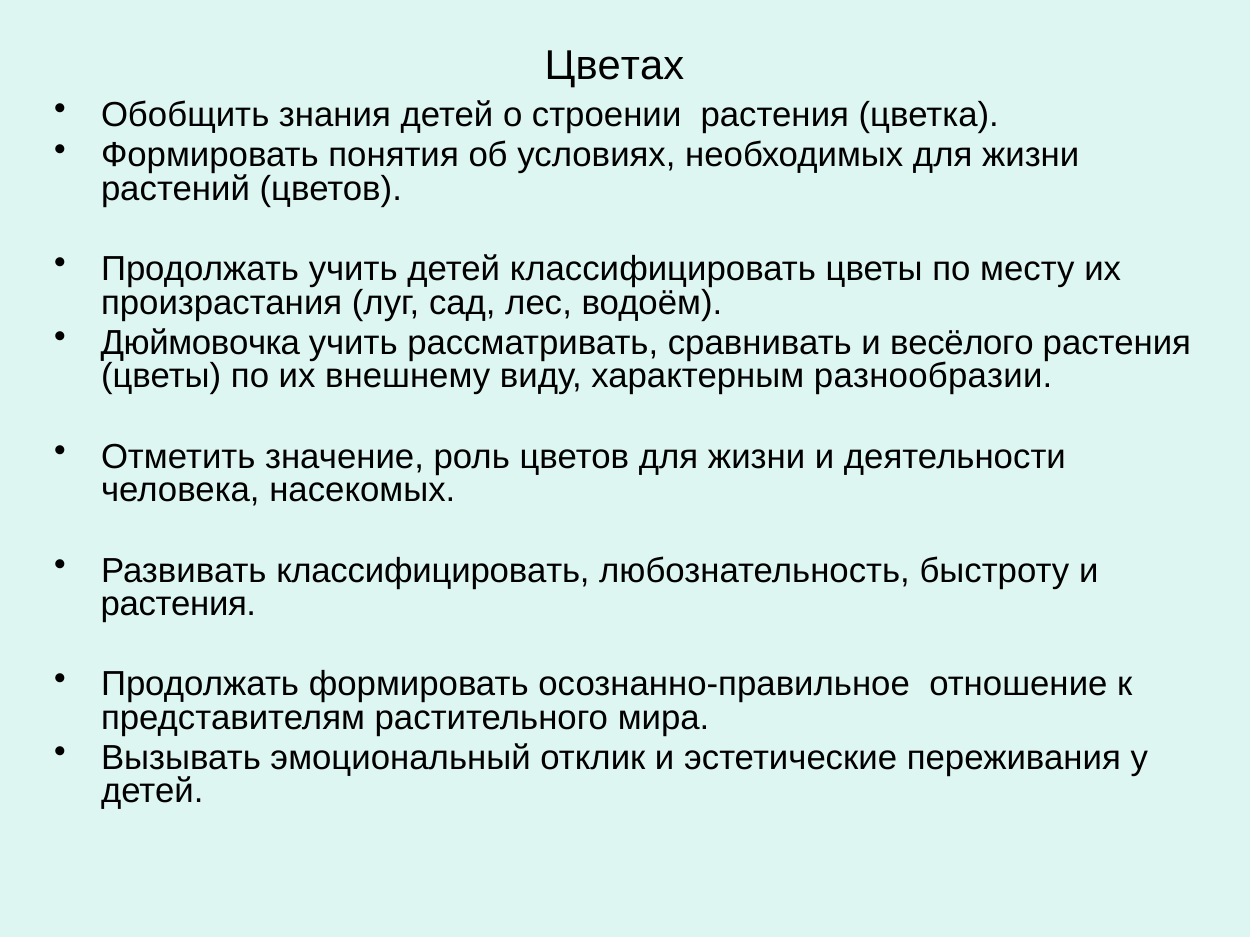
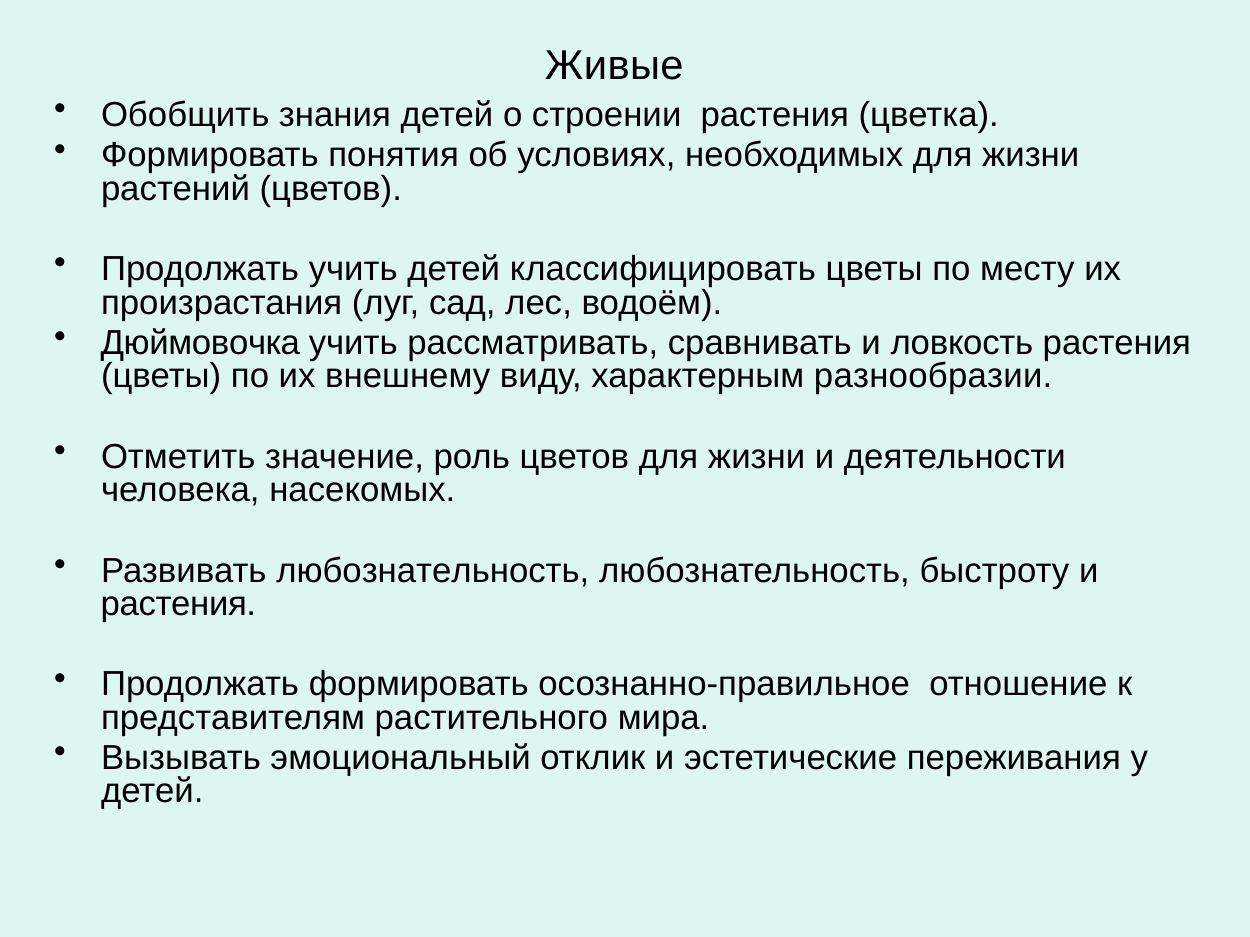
Цветах: Цветах -> Живые (614, 65)
весёлого: весёлого -> ловкость (962, 343)
Развивать классифицировать: классифицировать -> любознательность (433, 571)
